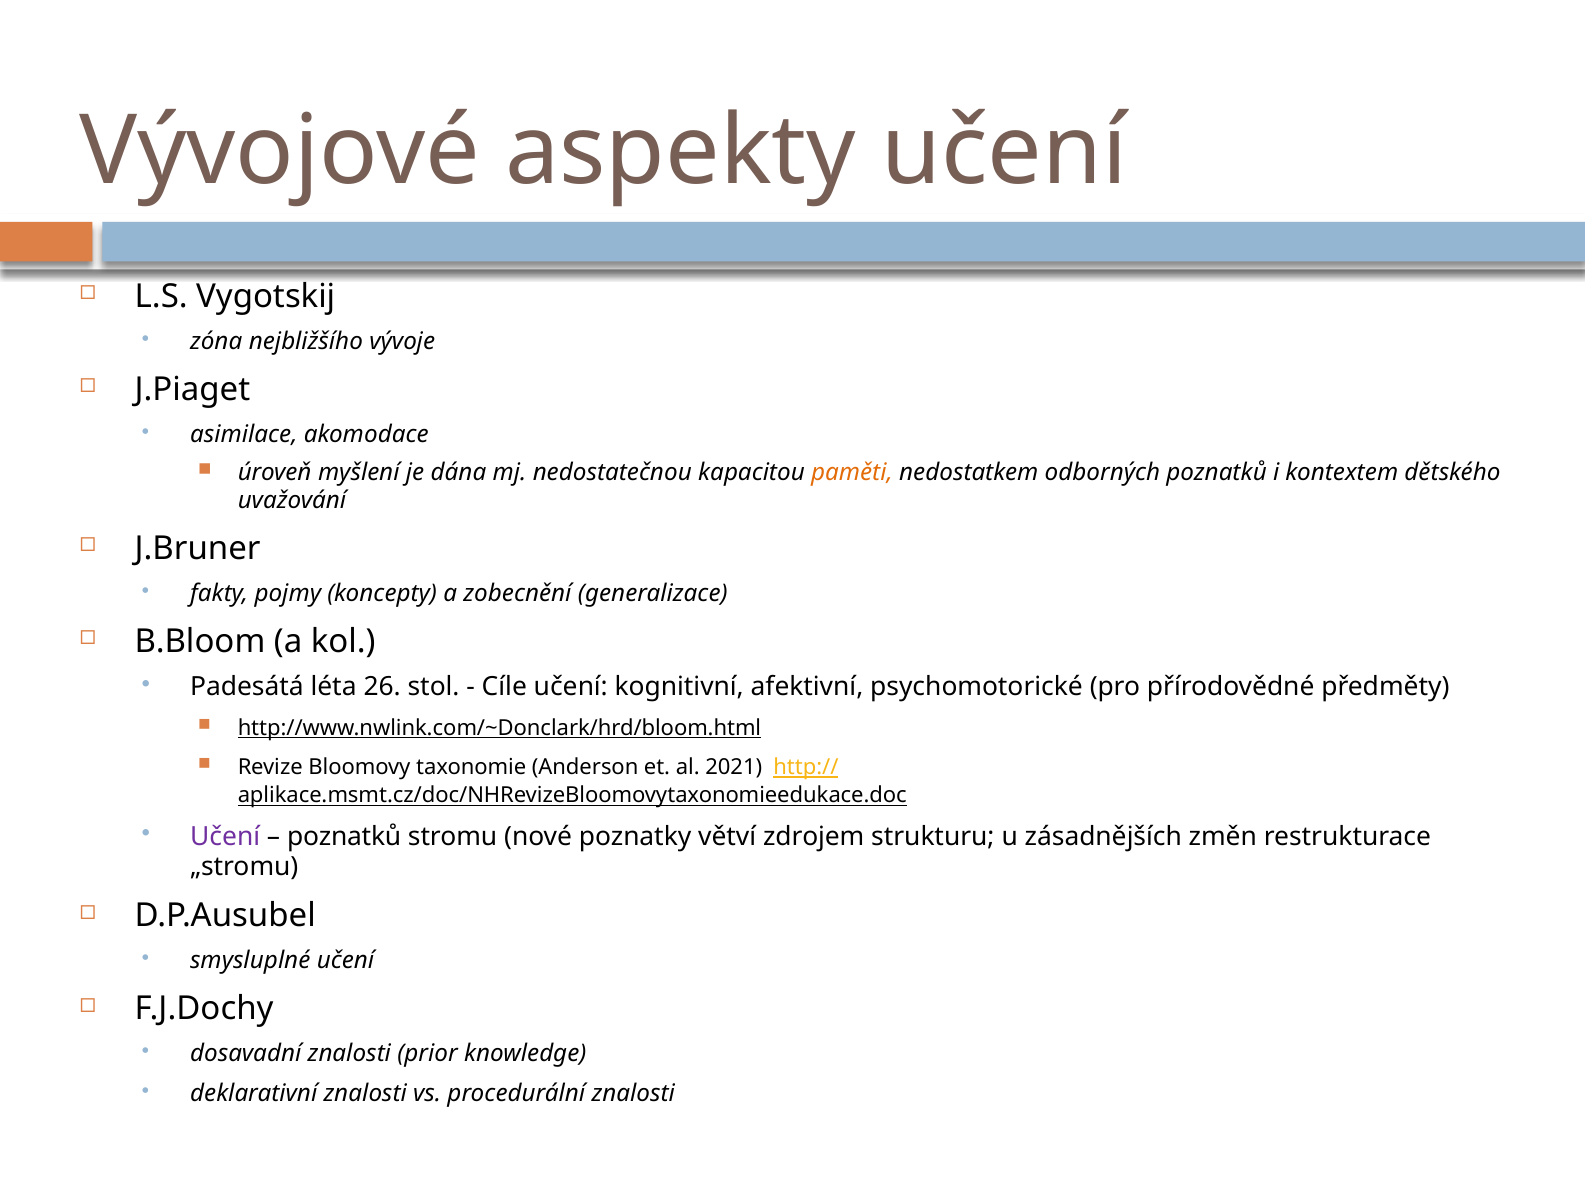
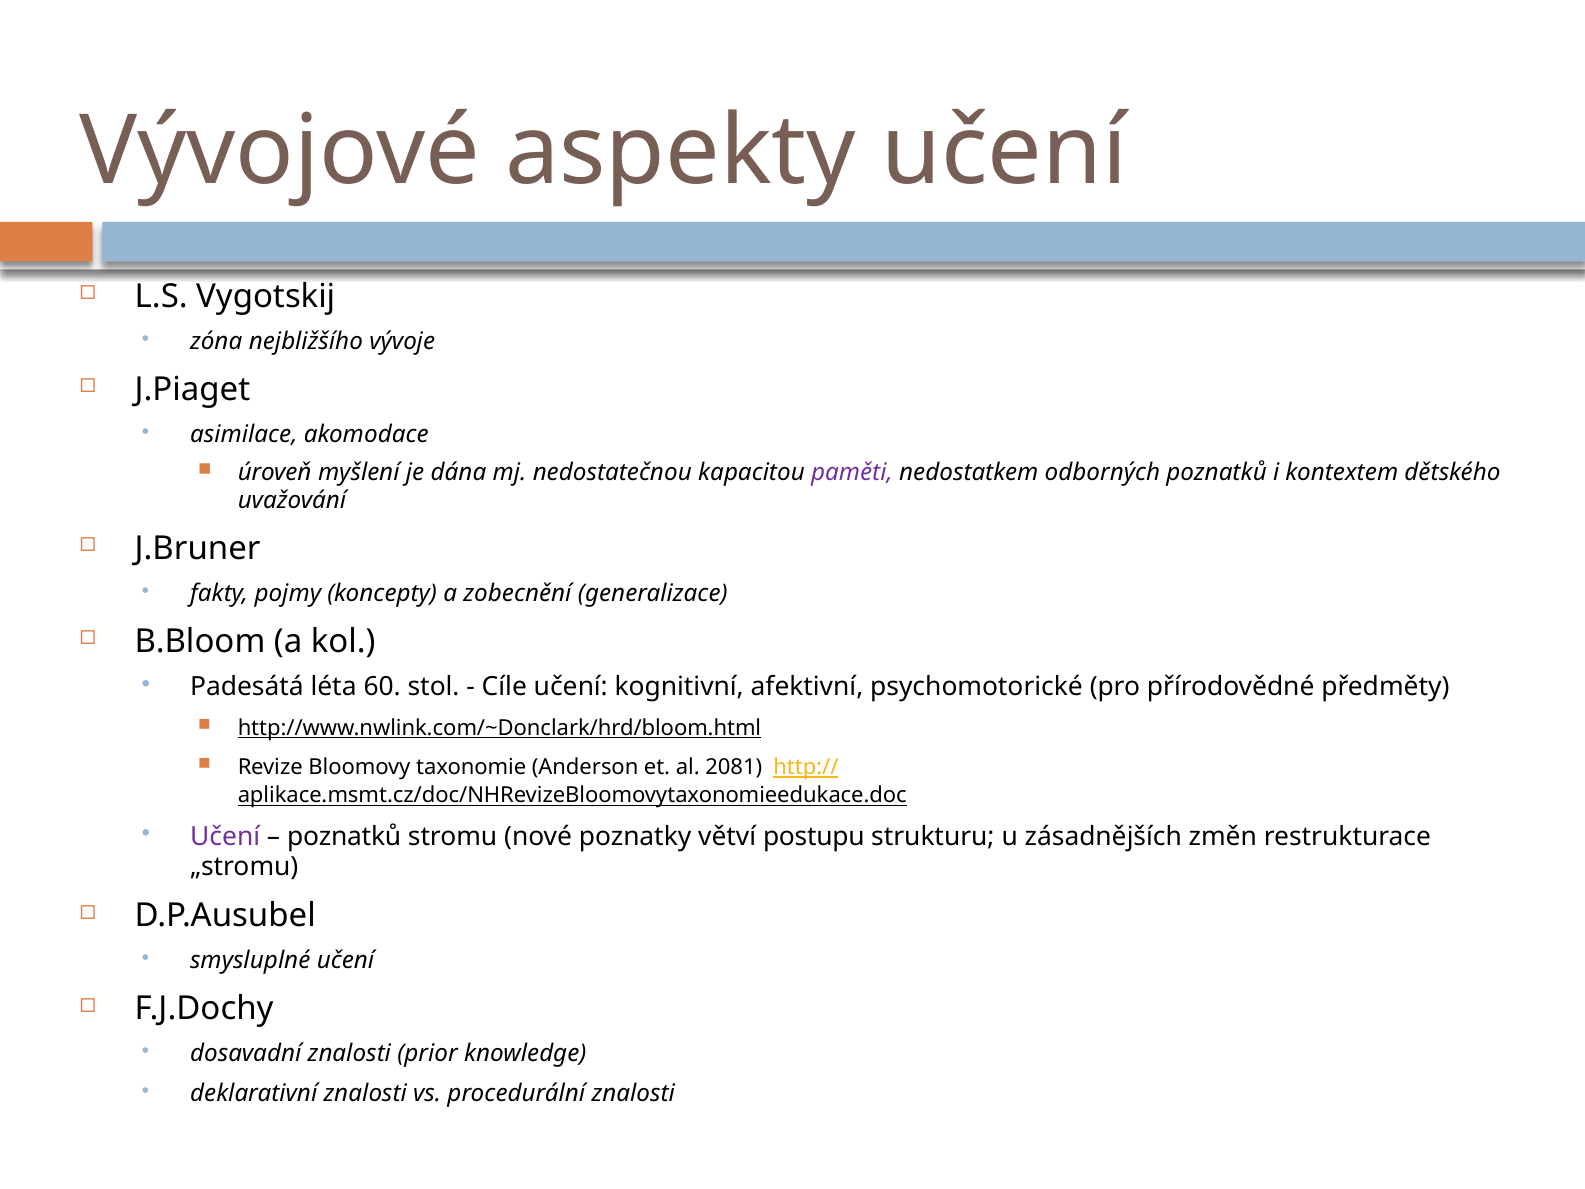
paměti colour: orange -> purple (852, 473)
26: 26 -> 60 (382, 687)
2021: 2021 -> 2081 (734, 767)
zdrojem: zdrojem -> postupu (814, 836)
